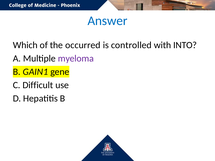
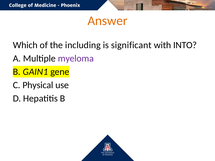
Answer colour: blue -> orange (108, 21)
occurred: occurred -> including (83, 45)
controlled: controlled -> significant (131, 45)
Difficult: Difficult -> Physical (38, 85)
